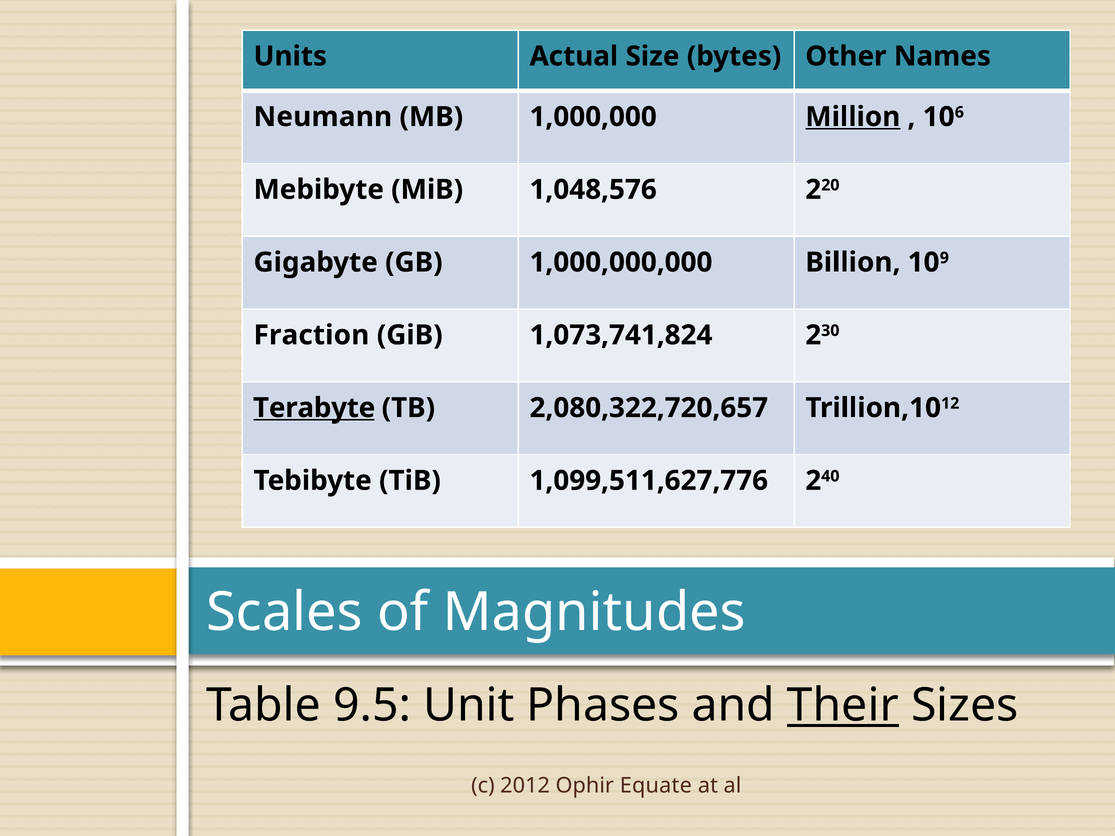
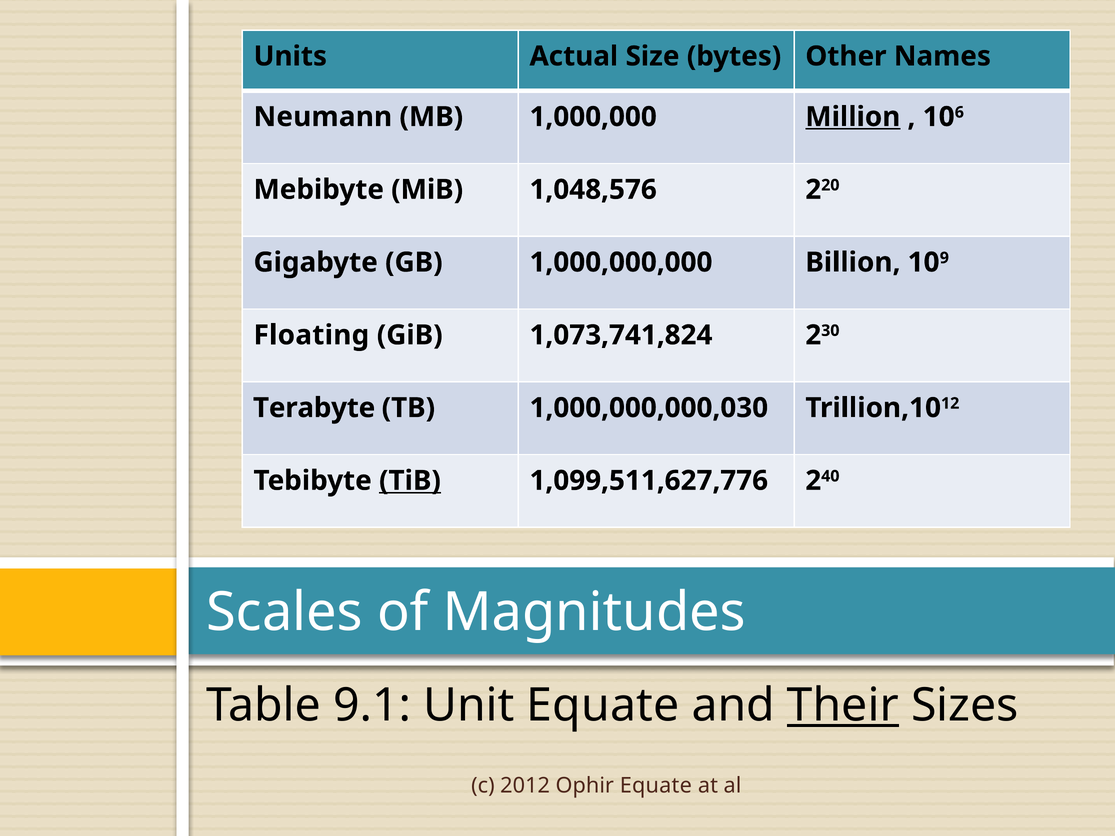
Fraction: Fraction -> Floating (311, 335)
Terabyte underline: present -> none (314, 408)
2,080,322,720,657: 2,080,322,720,657 -> 1,000,000,000,030 (649, 408)
TiB underline: none -> present (410, 481)
9.5: 9.5 -> 9.1 (372, 706)
Unit Phases: Phases -> Equate (603, 706)
